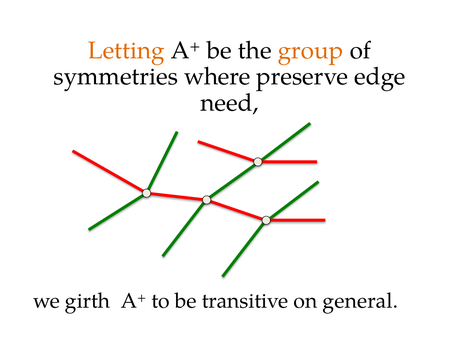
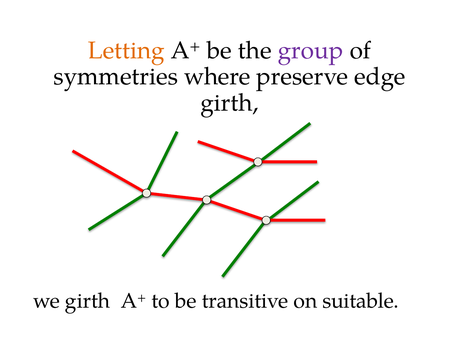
group colour: orange -> purple (311, 50)
need: need -> girth (229, 103)
general: general -> suitable (361, 301)
